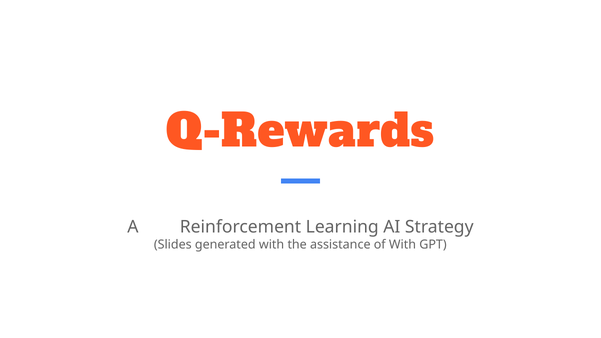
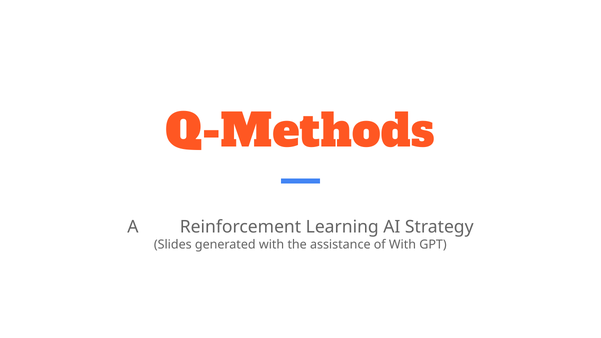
Q-Rewards: Q-Rewards -> Q-Methods (300, 132)
